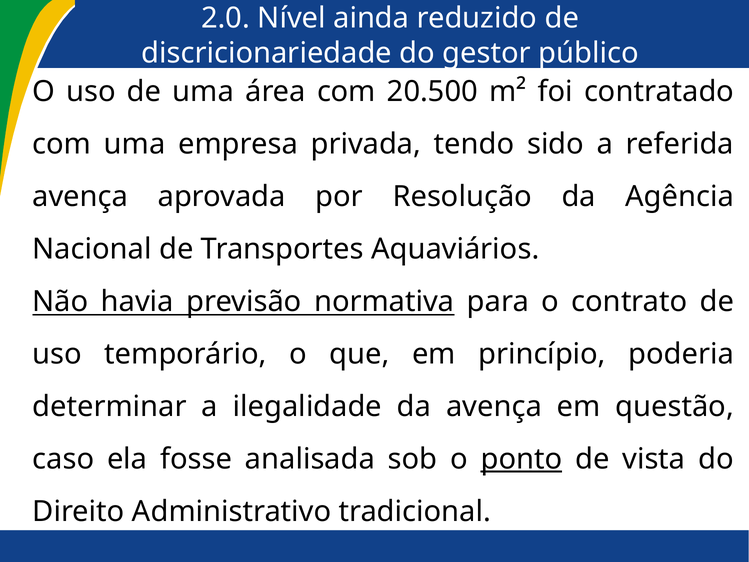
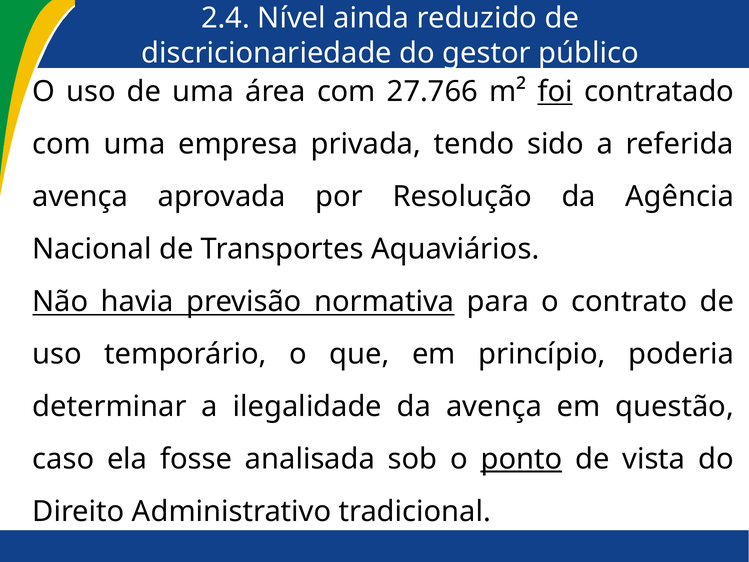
2.0: 2.0 -> 2.4 (225, 18)
20.500: 20.500 -> 27.766 (432, 92)
foi underline: none -> present (555, 92)
